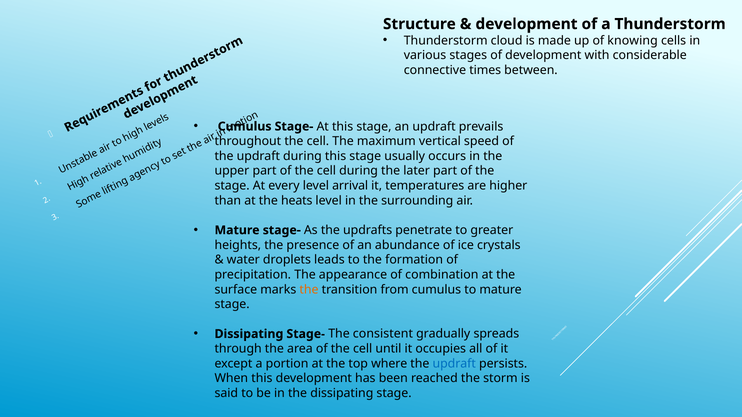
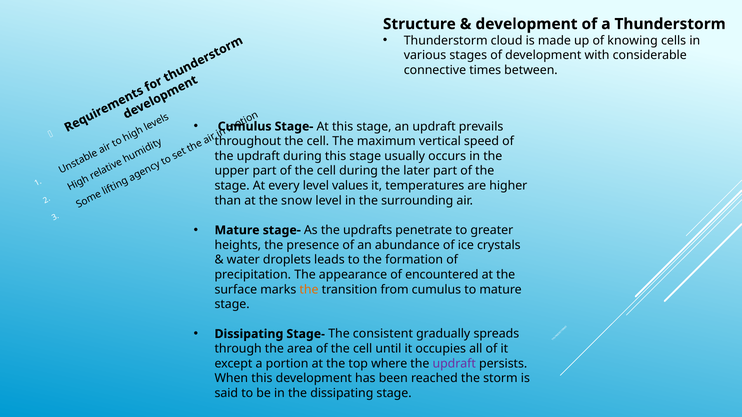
arrival: arrival -> values (350, 186)
heats: heats -> snow (297, 201)
combination: combination -> encountered (442, 275)
updraft colour: blue -> purple (454, 364)
